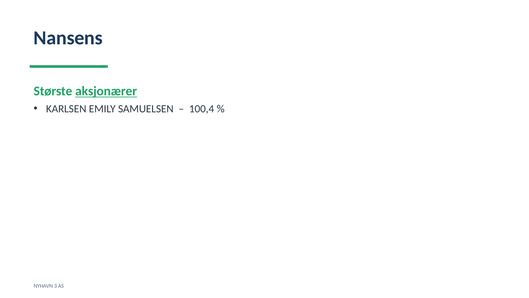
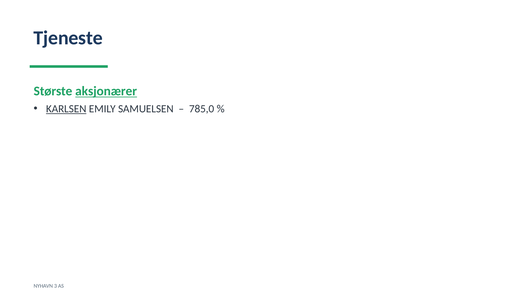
Nansens: Nansens -> Tjeneste (68, 38)
KARLSEN underline: none -> present (66, 109)
100,4: 100,4 -> 785,0 (202, 109)
